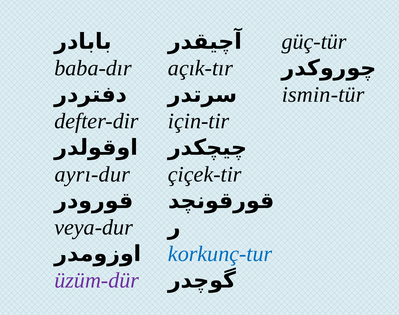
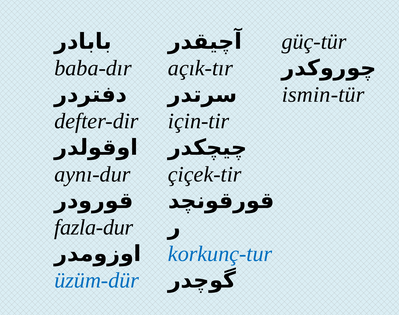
ayrı-dur: ayrı-dur -> aynı-dur (92, 174)
veya-dur: veya-dur -> fazla-dur (94, 228)
üzüm-dür colour: purple -> blue (97, 281)
